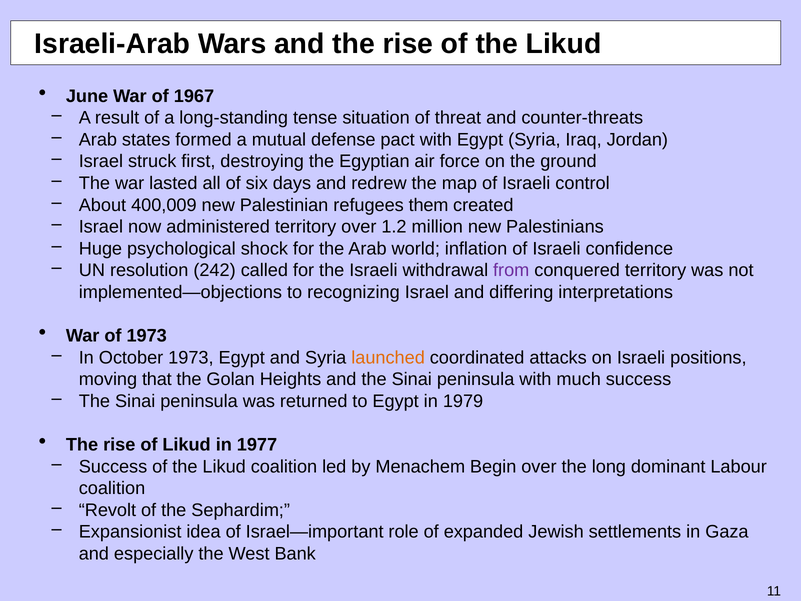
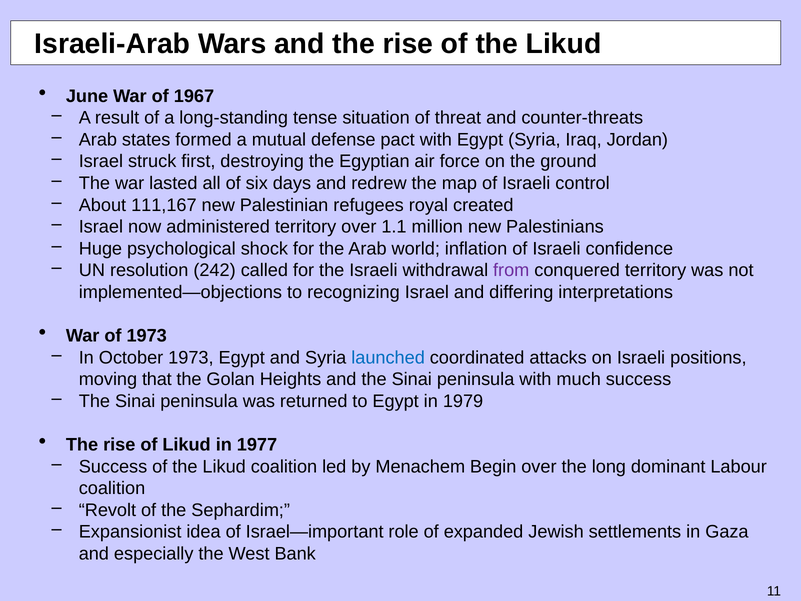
400,009: 400,009 -> 111,167 (164, 205)
them: them -> royal (428, 205)
1.2: 1.2 -> 1.1 (394, 227)
launched colour: orange -> blue (388, 357)
